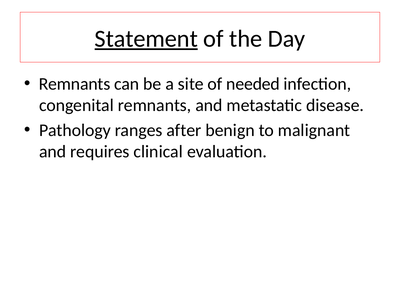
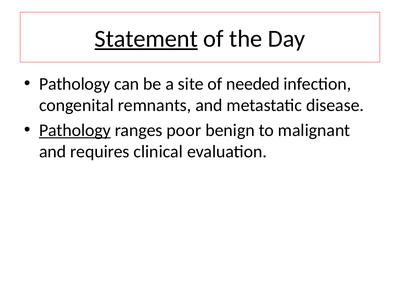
Remnants: Remnants -> Pathology (75, 84)
Pathology underline: none -> present (75, 130)
after: after -> poor (184, 130)
